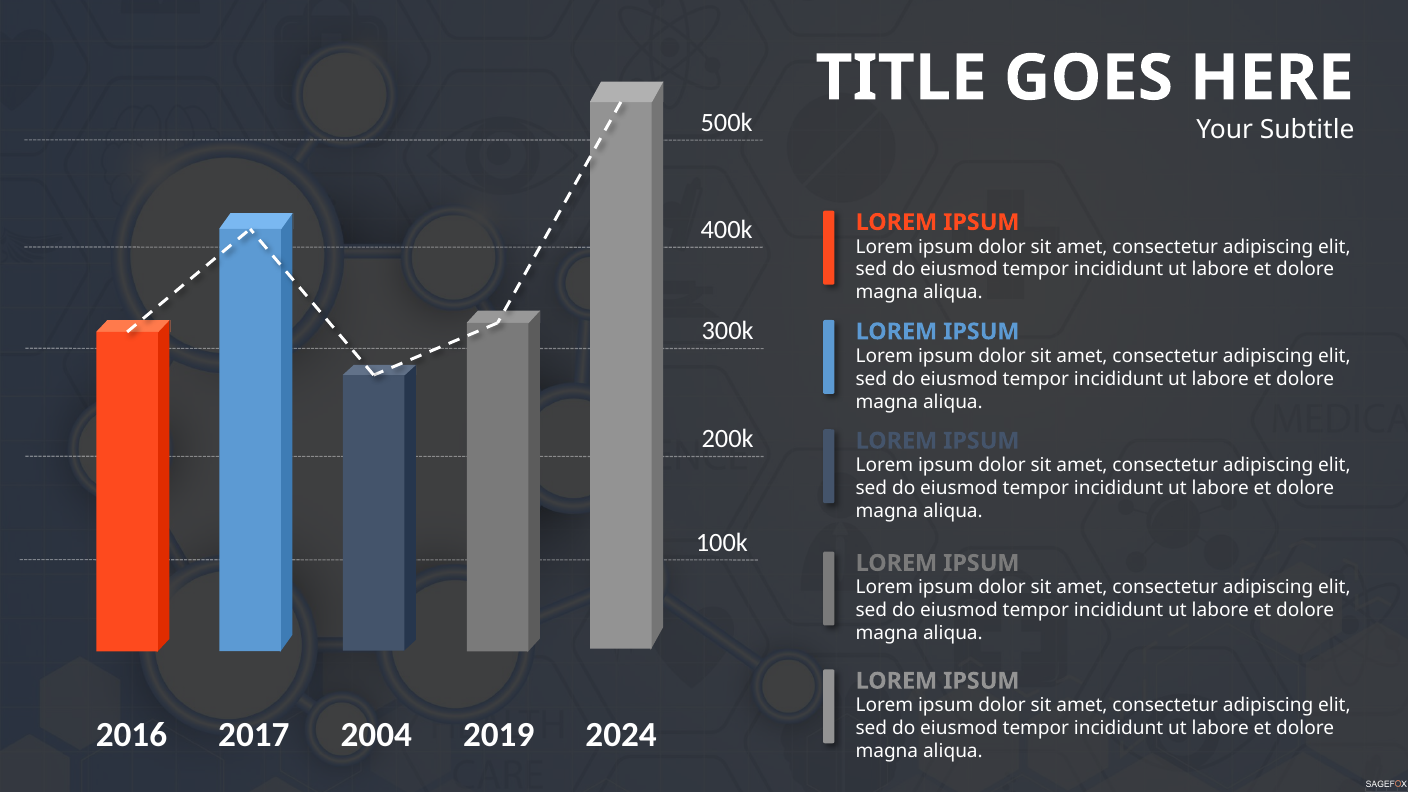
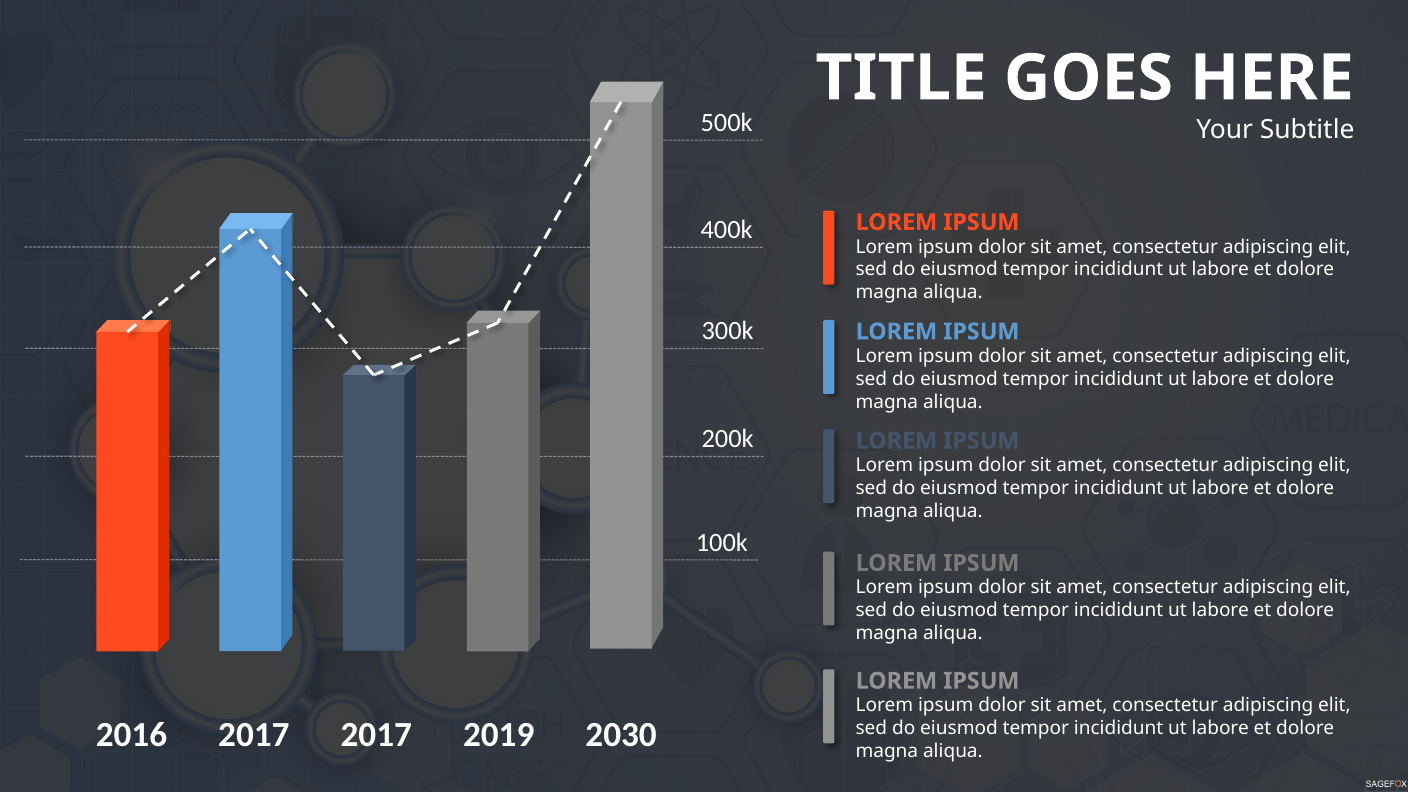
2017 2004: 2004 -> 2017 (376, 735)
2024: 2024 -> 2030 (621, 735)
